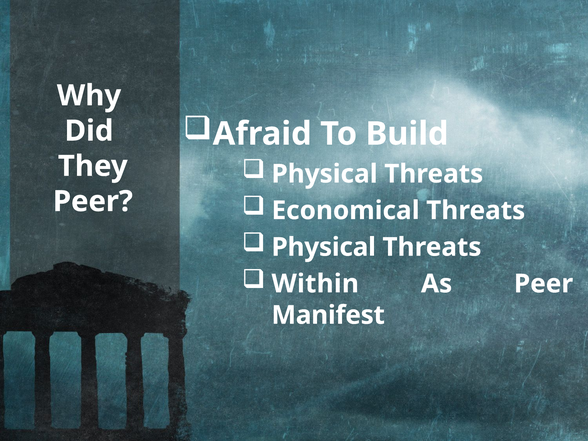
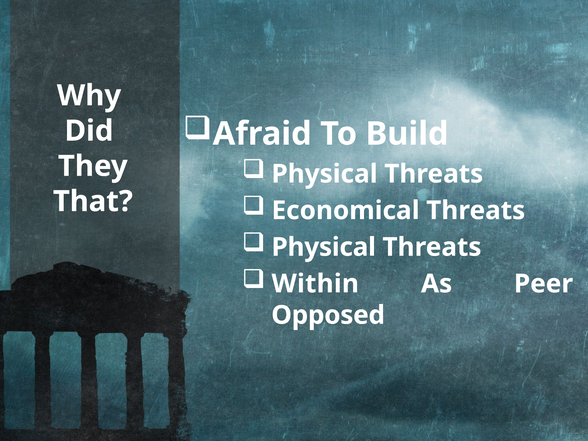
Peer: Peer -> That (93, 201)
Manifest: Manifest -> Opposed (328, 315)
